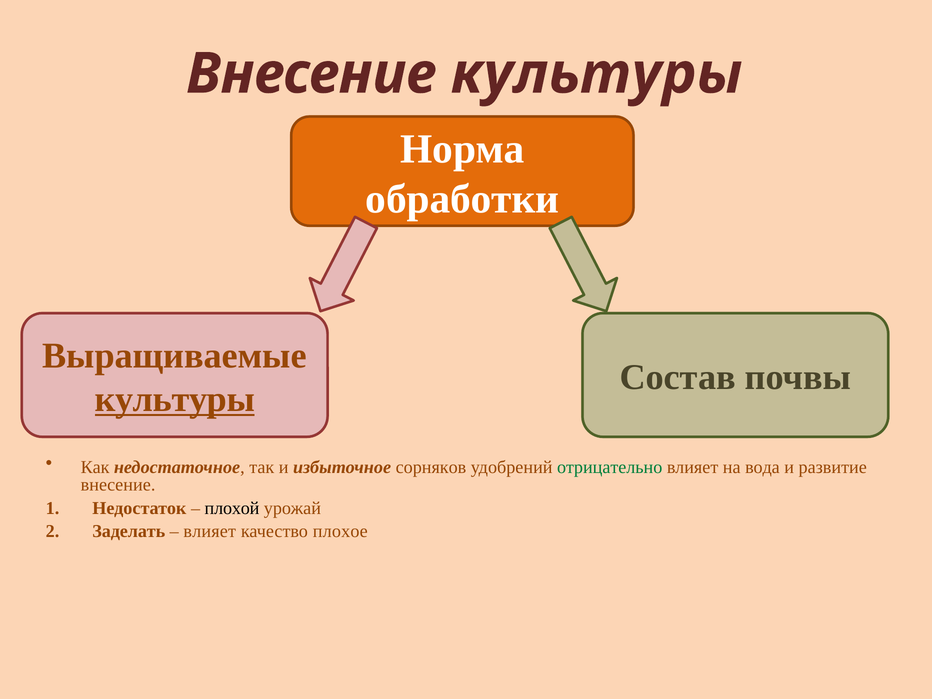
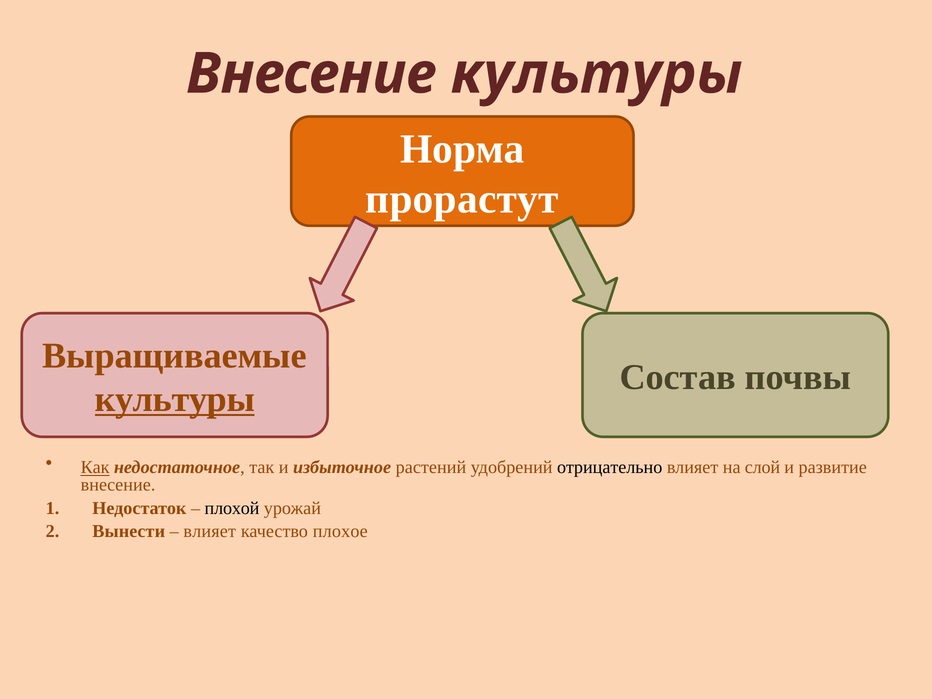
обработки: обработки -> прорастут (462, 199)
Как underline: none -> present (95, 468)
сорняков: сорняков -> растений (431, 468)
отрицательно colour: green -> black (610, 468)
вода: вода -> слой (763, 468)
Заделать: Заделать -> Вынести (129, 531)
